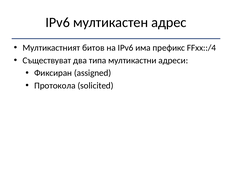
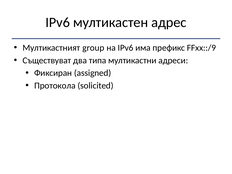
битов: битов -> group (93, 48)
FFxx::/4: FFxx::/4 -> FFxx::/9 (201, 48)
